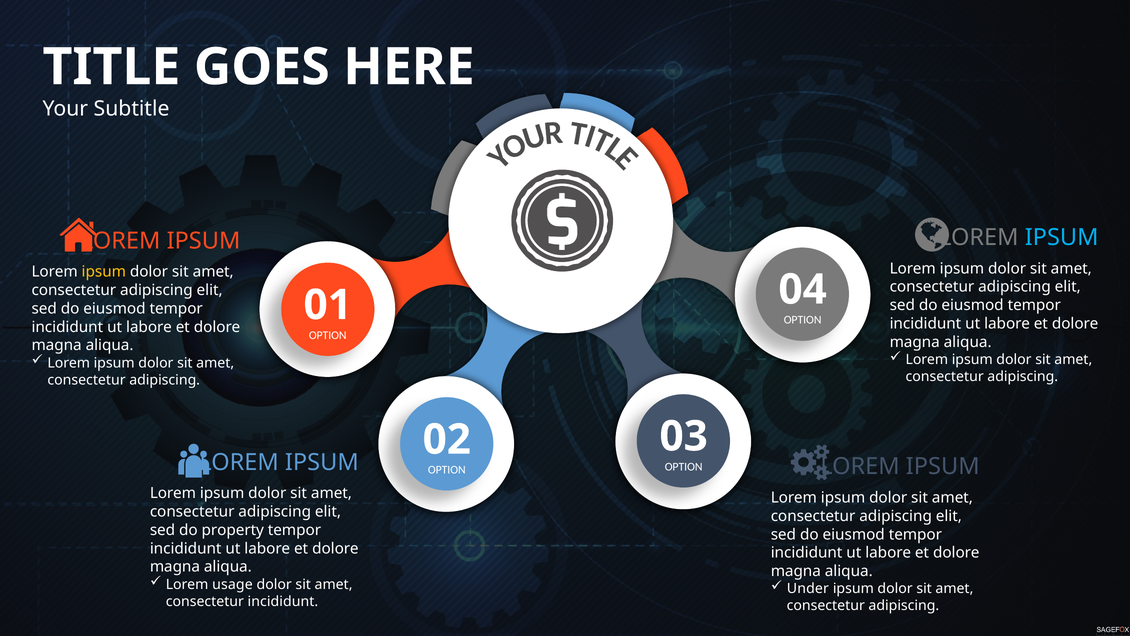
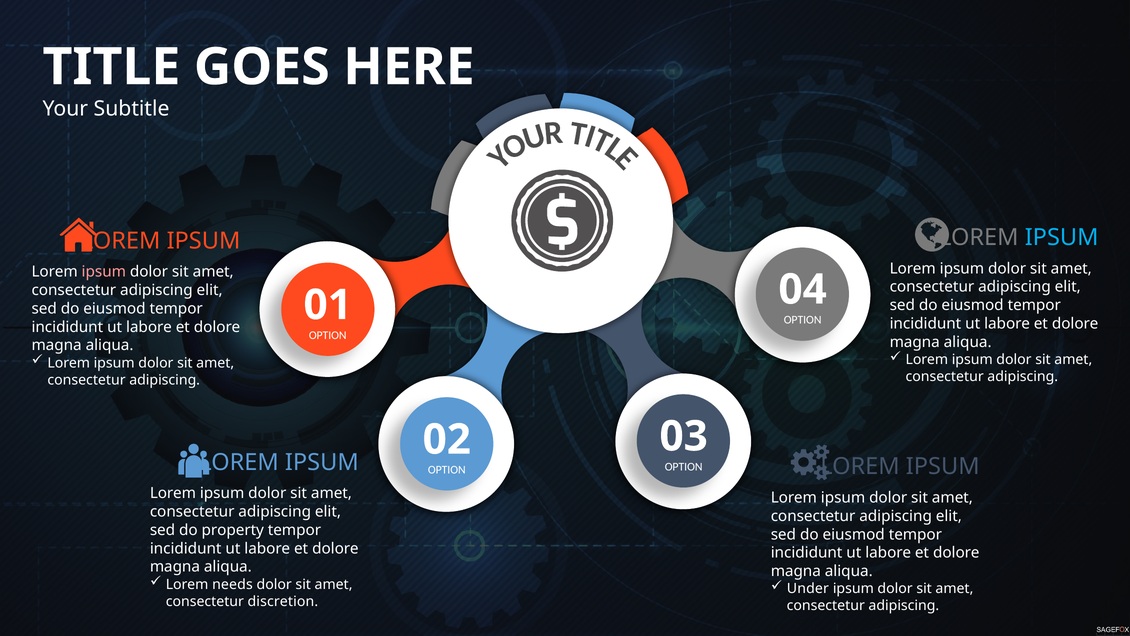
ipsum colour: yellow -> pink (104, 272)
usage: usage -> needs (232, 584)
consectetur incididunt: incididunt -> discretion (283, 601)
